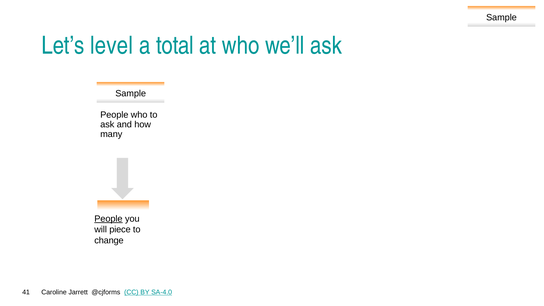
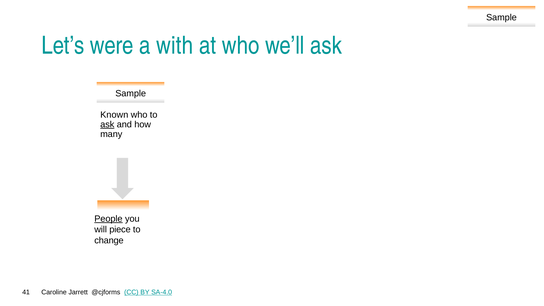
level: level -> were (112, 46)
total: total -> with (175, 46)
People: People -> Known (114, 115)
ask underline: none -> present (107, 125)
